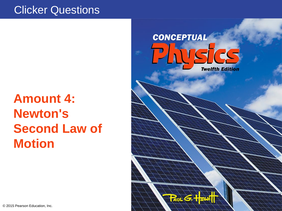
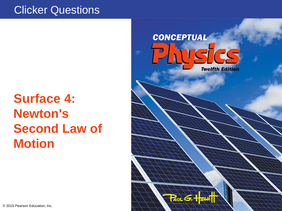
Amount: Amount -> Surface (37, 99)
